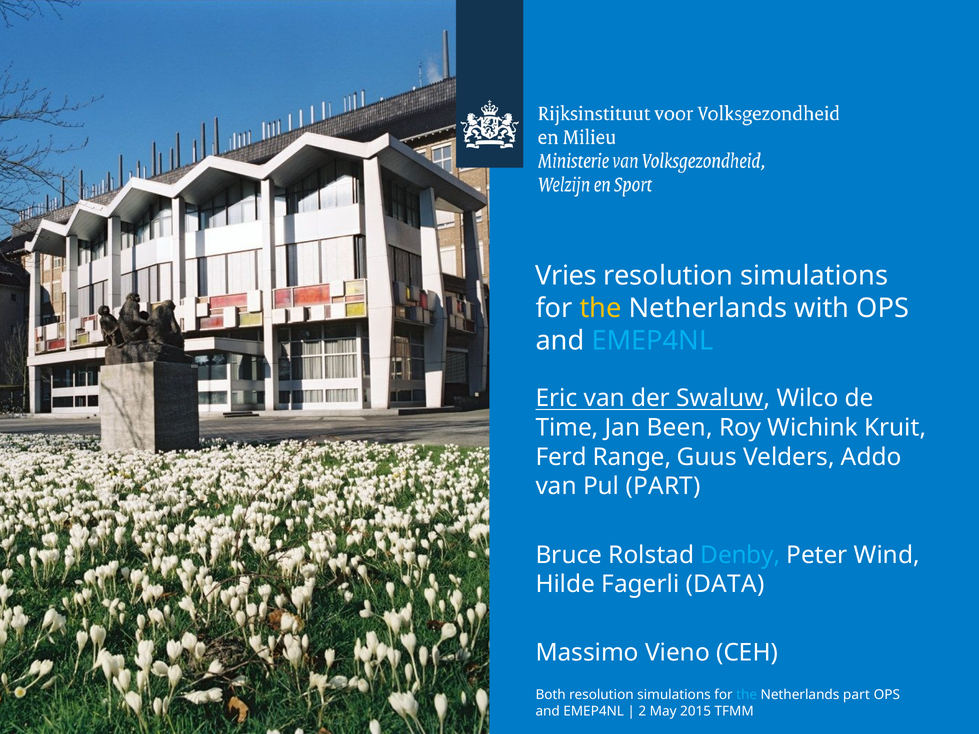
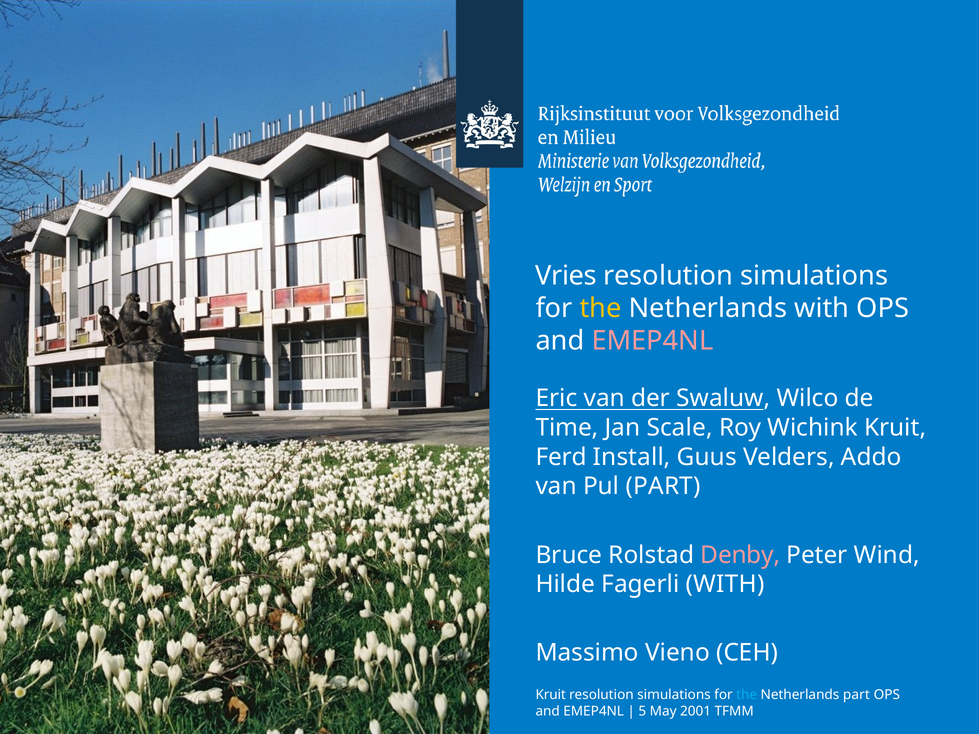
EMEP4NL colour: light blue -> pink (652, 341)
Been: Been -> Scale (680, 428)
Range: Range -> Install (632, 457)
Denby colour: light blue -> pink (740, 555)
Fagerli DATA: DATA -> WITH (725, 584)
Both: Both -> Kruit (551, 695)
2: 2 -> 5 (642, 711)
2015: 2015 -> 2001 (696, 711)
